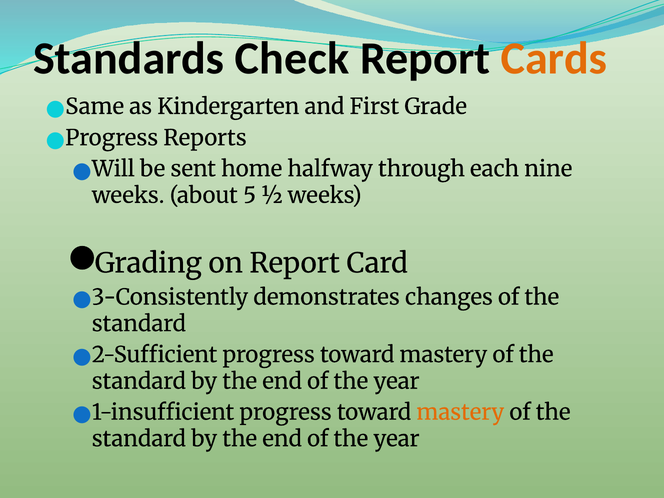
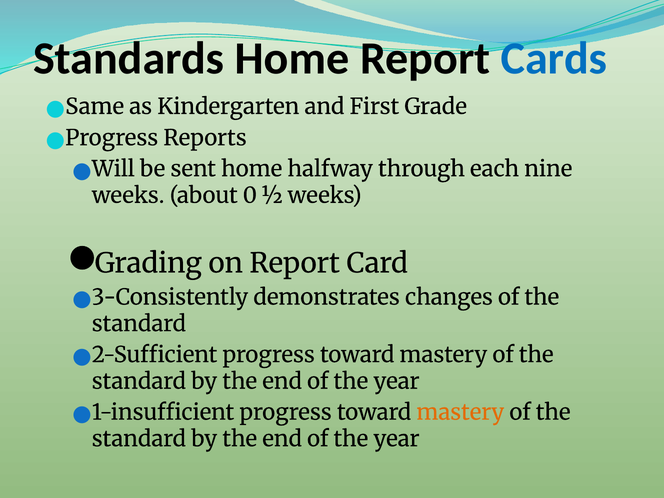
Standards Check: Check -> Home (292, 59)
Cards colour: orange -> blue (554, 59)
5: 5 -> 0 (250, 196)
